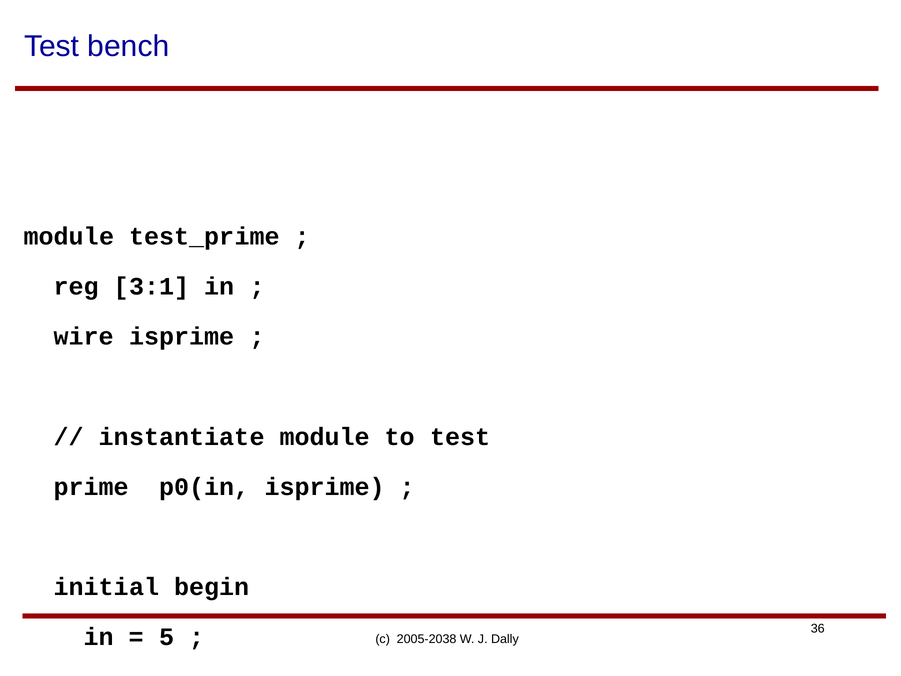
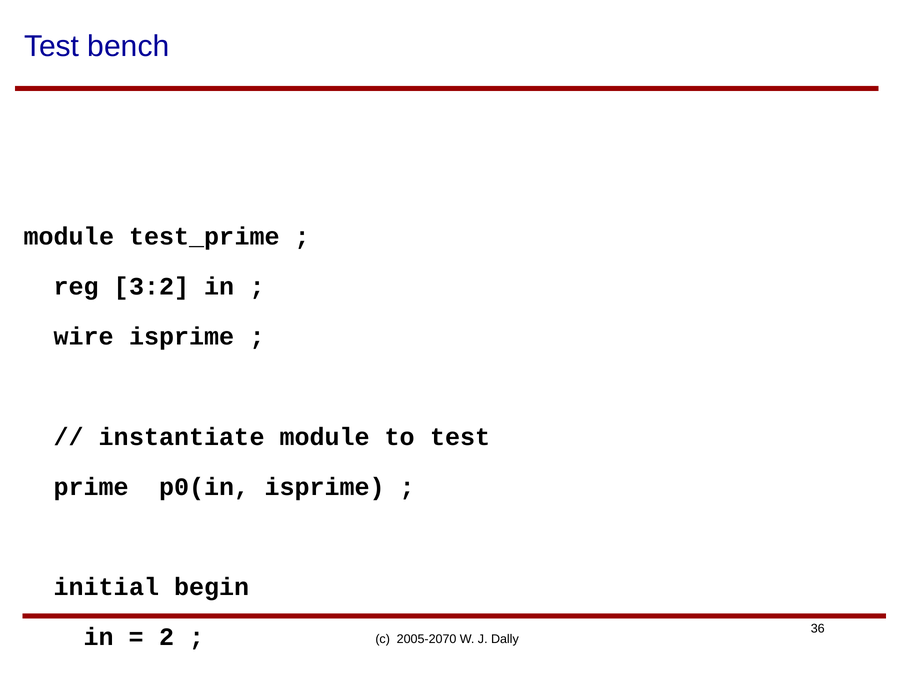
3:1: 3:1 -> 3:2 (152, 286)
5: 5 -> 2 (167, 637)
2005-2038: 2005-2038 -> 2005-2070 (427, 639)
